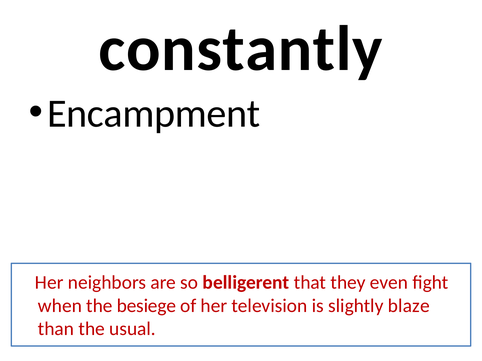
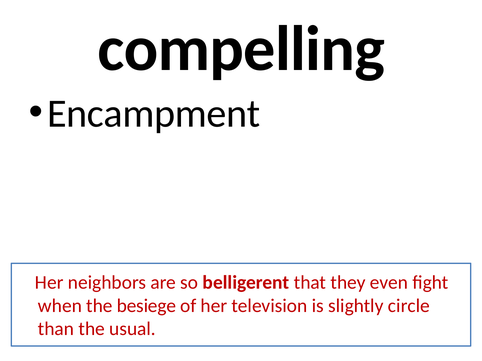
constantly: constantly -> compelling (241, 49)
blaze: blaze -> circle (409, 306)
